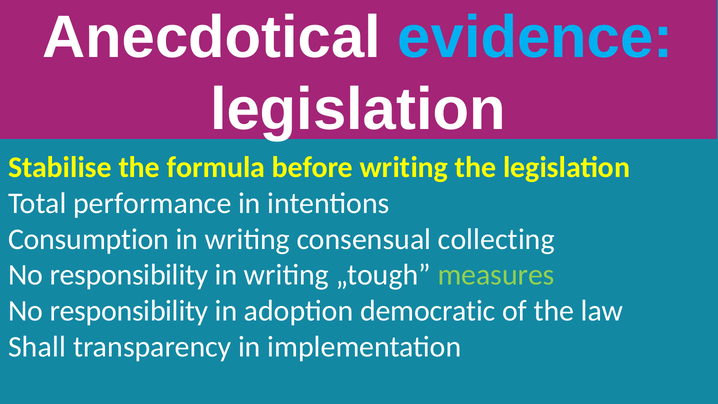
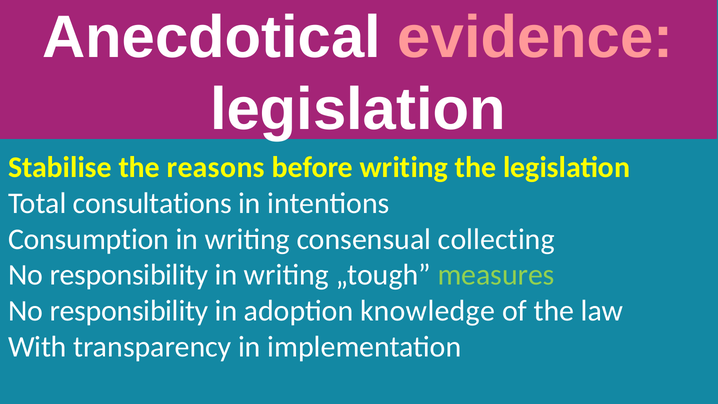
evidence colour: light blue -> pink (535, 37)
formula: formula -> reasons (216, 167)
performance: performance -> consultations (152, 203)
democratic: democratic -> knowledge (428, 311)
Shall: Shall -> With (37, 347)
